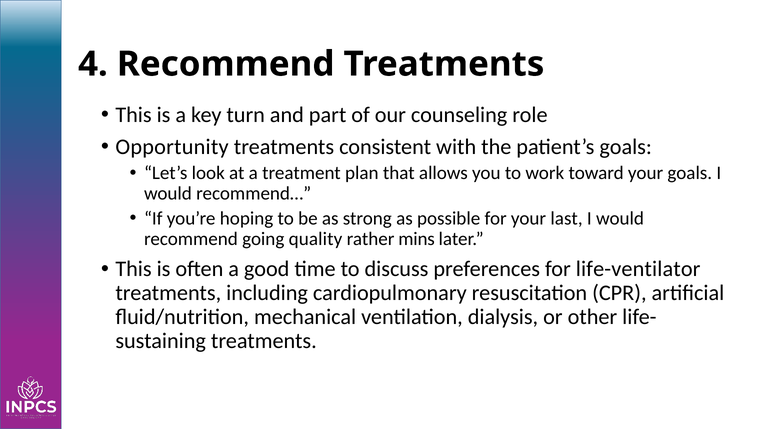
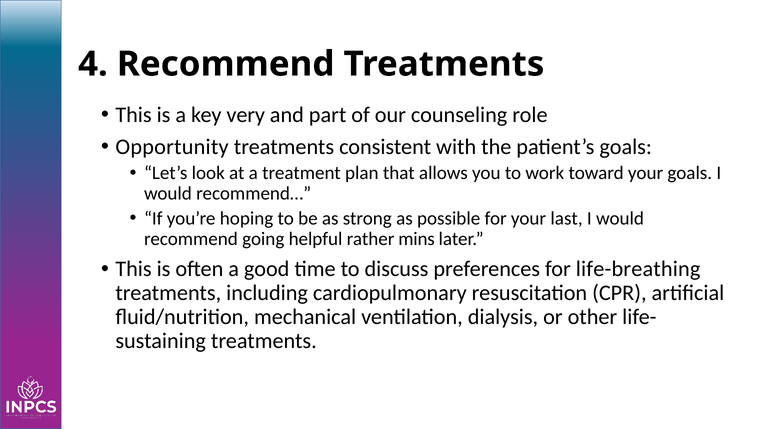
turn: turn -> very (246, 115)
quality: quality -> helpful (316, 239)
life-ventilator: life-ventilator -> life-breathing (638, 269)
